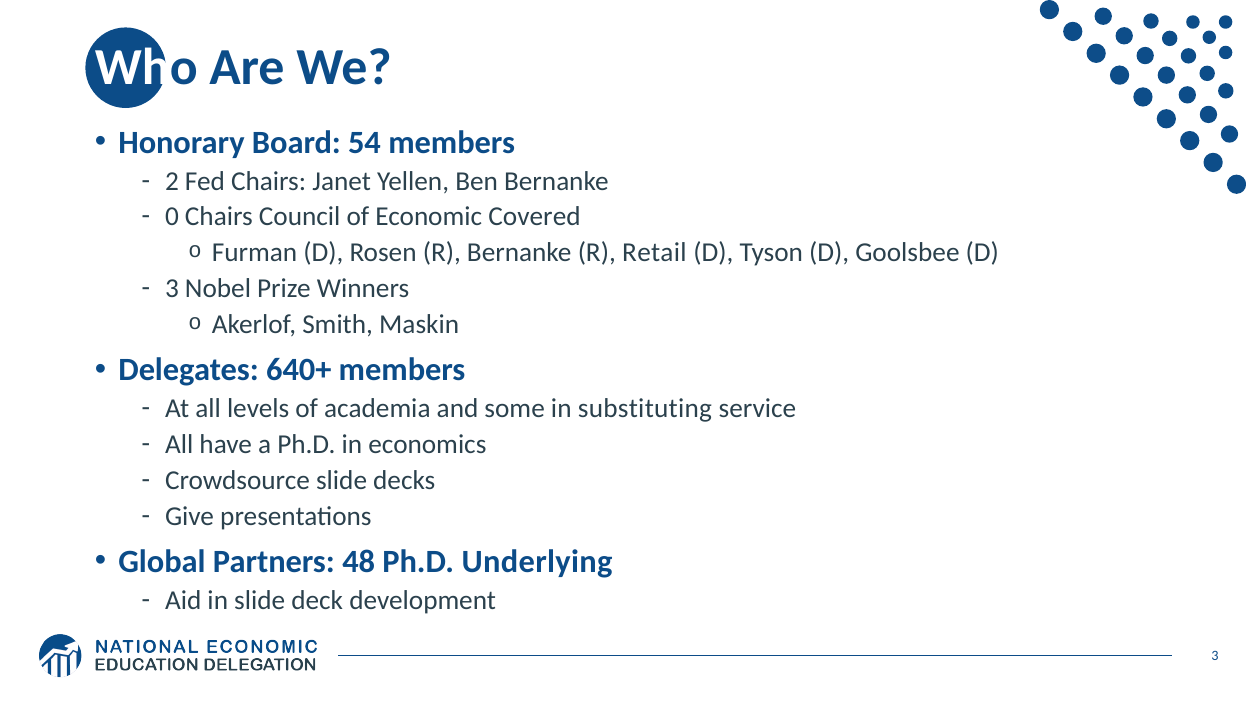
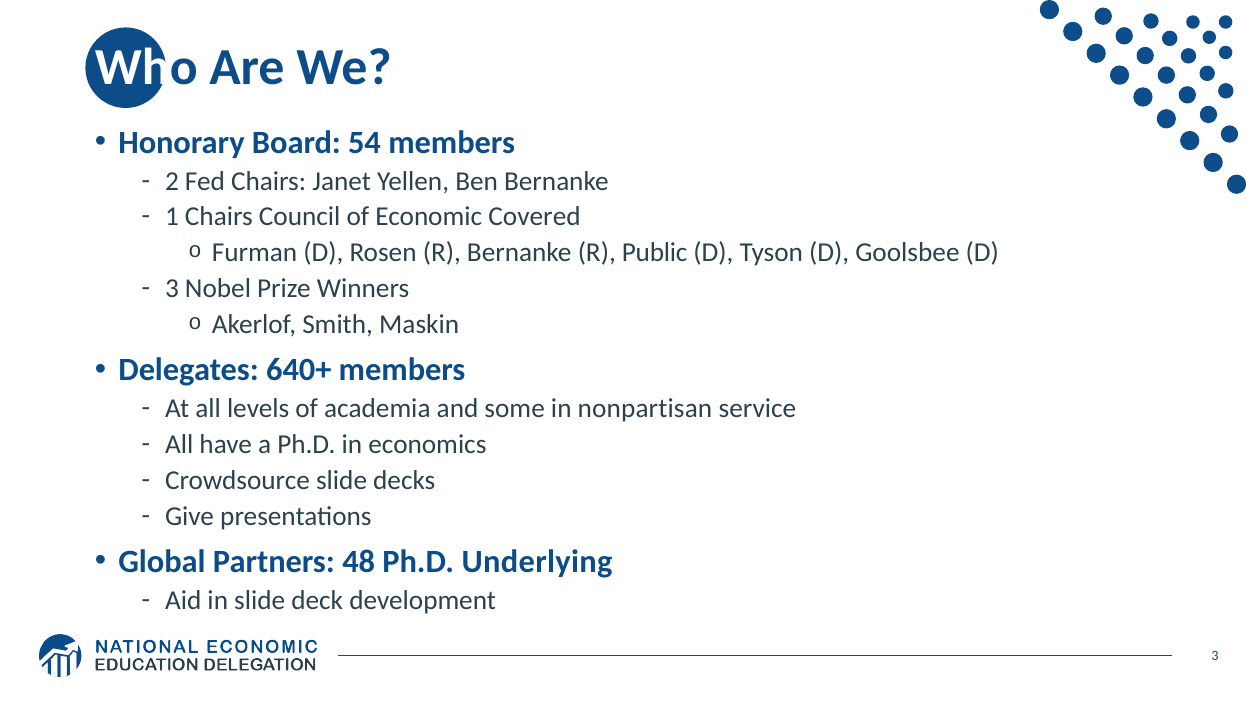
0: 0 -> 1 (172, 217)
Retail: Retail -> Public (655, 253)
substituting: substituting -> nonpartisan (645, 409)
